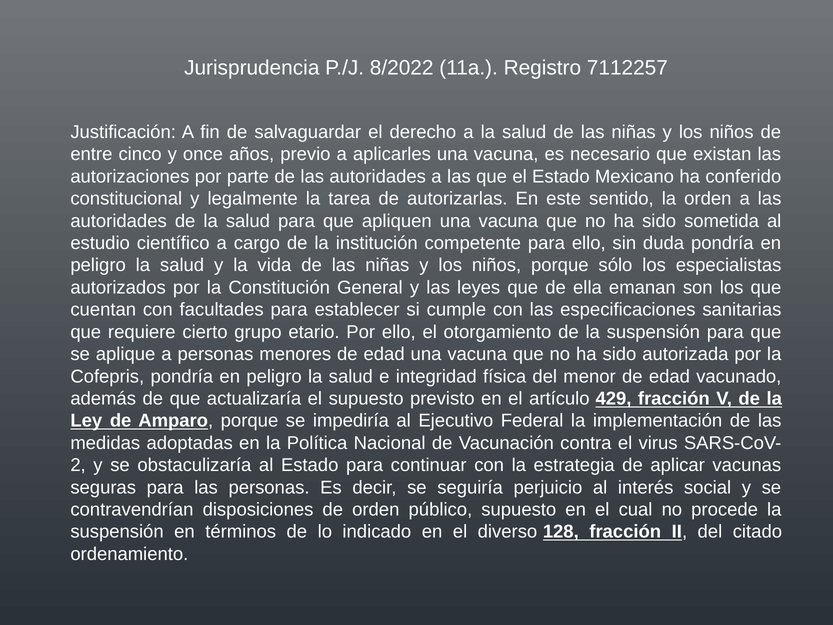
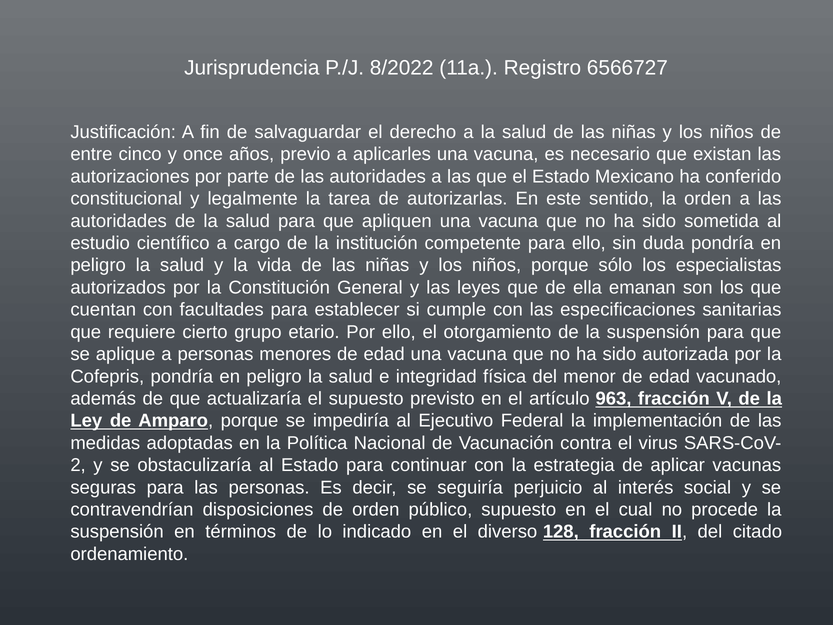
7112257: 7112257 -> 6566727 (627, 68)
429: 429 -> 963 (614, 398)
